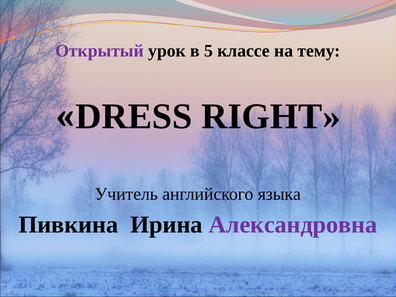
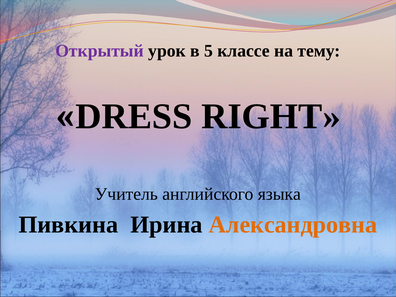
Александровна colour: purple -> orange (293, 225)
